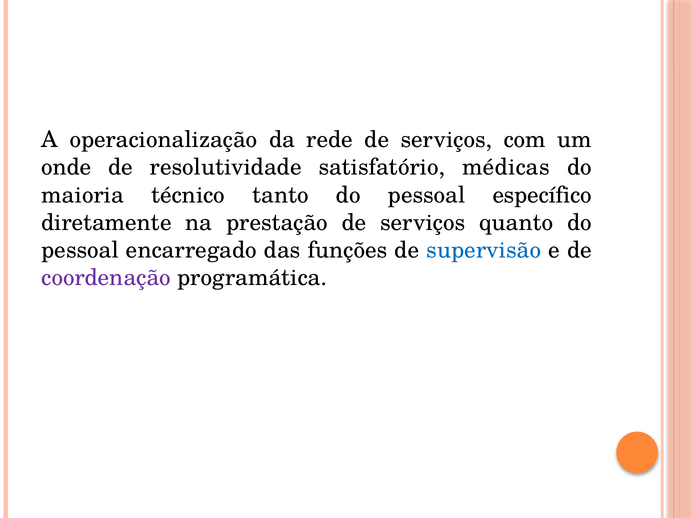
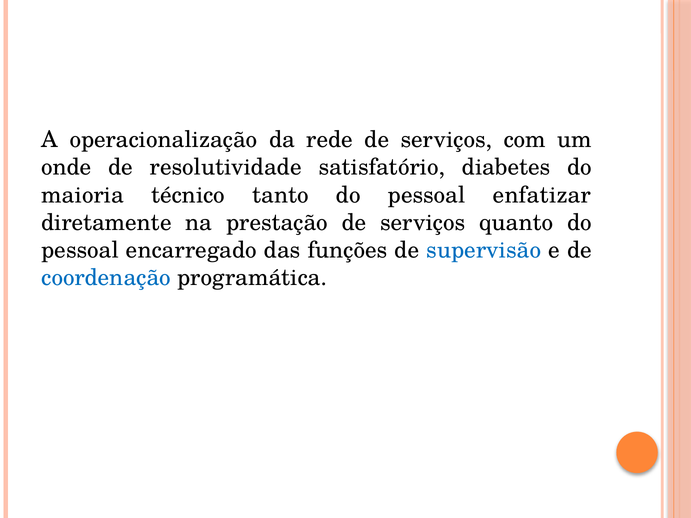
médicas: médicas -> diabetes (506, 167)
específico: específico -> enfatizar (542, 195)
coordenação colour: purple -> blue (106, 278)
